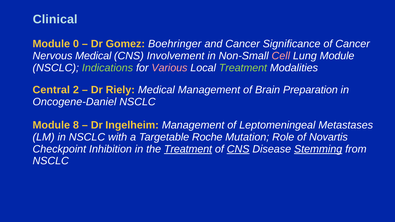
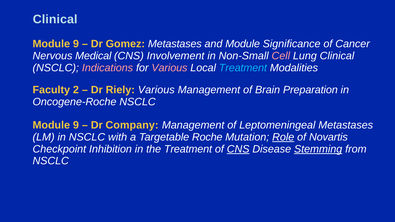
0: 0 -> 9 (76, 44)
Gomez Boehringer: Boehringer -> Metastases (175, 44)
and Cancer: Cancer -> Module (243, 44)
Lung Module: Module -> Clinical (337, 56)
Indications colour: light green -> pink (107, 68)
Treatment colour: light green -> light blue (243, 68)
Central: Central -> Faculty (51, 90)
Riely Medical: Medical -> Various (156, 90)
Oncogene-Daniel: Oncogene-Daniel -> Oncogene-Roche (75, 102)
8: 8 -> 9 (76, 125)
Ingelheim: Ingelheim -> Company (132, 125)
Role underline: none -> present (283, 137)
Treatment underline: present -> none (188, 149)
